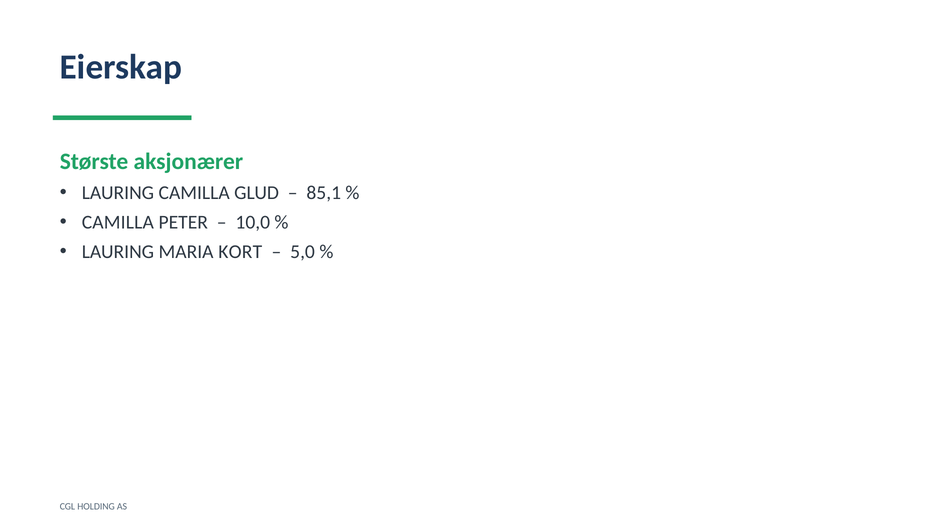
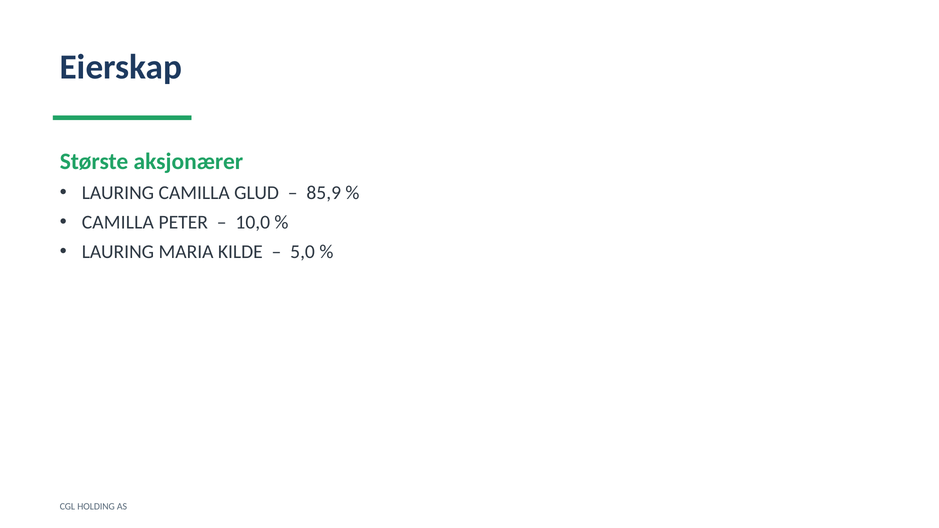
85,1: 85,1 -> 85,9 (324, 193)
KORT: KORT -> KILDE (240, 252)
